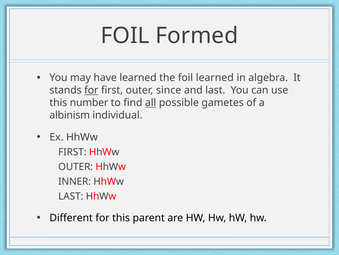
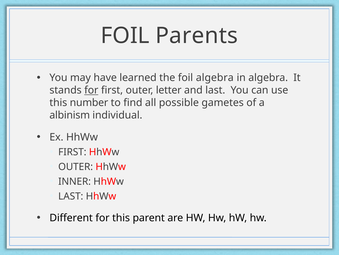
Formed: Formed -> Parents (197, 35)
foil learned: learned -> algebra (215, 78)
since: since -> letter (169, 90)
all underline: present -> none (151, 102)
